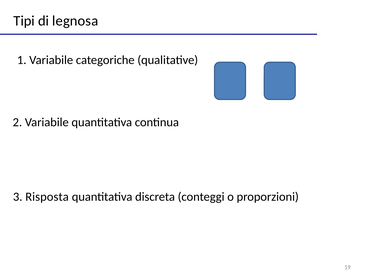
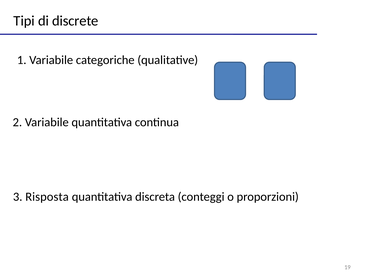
legnosa: legnosa -> discrete (75, 21)
